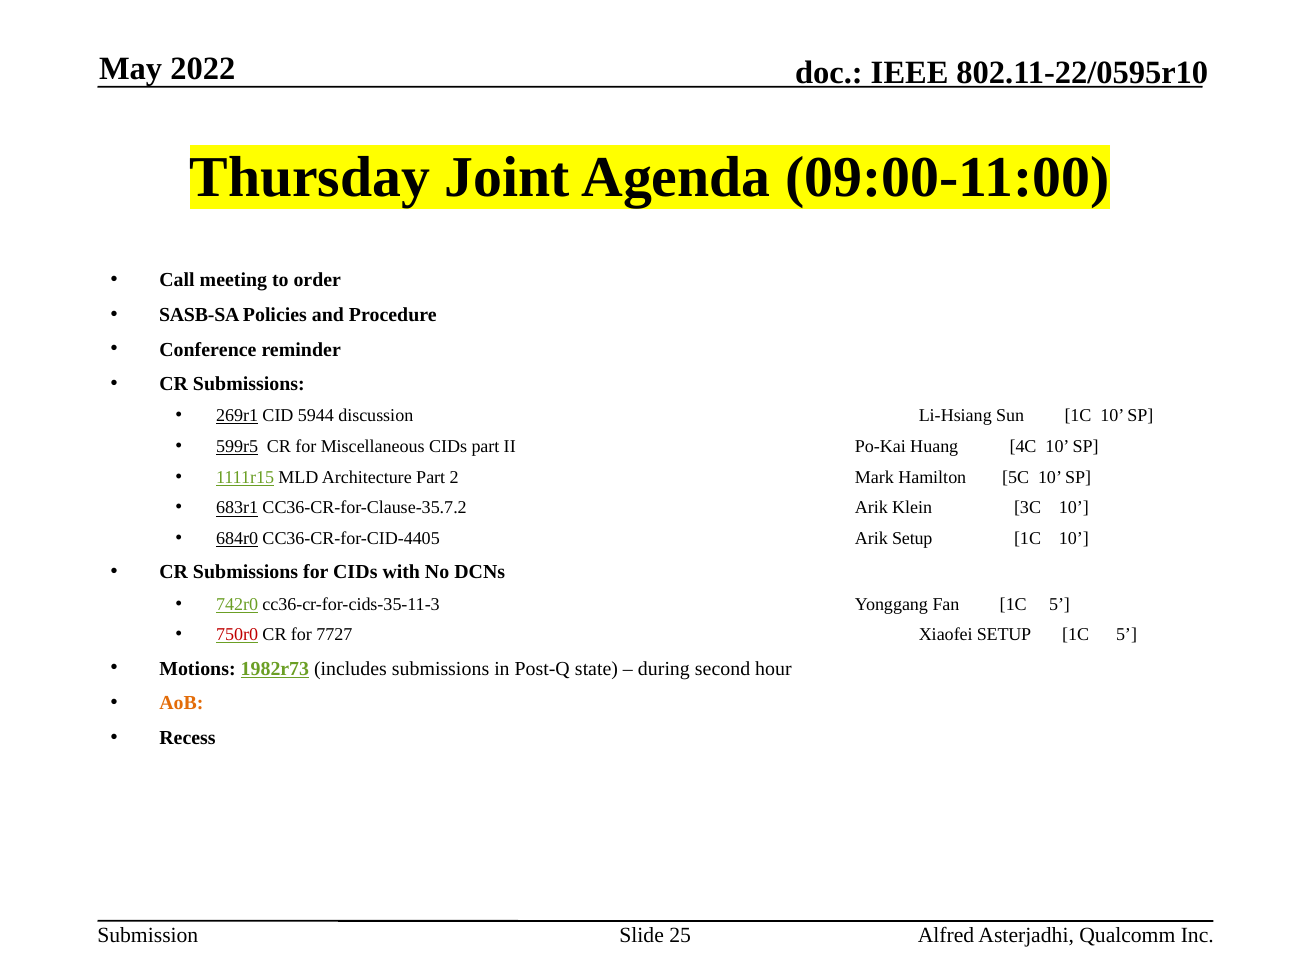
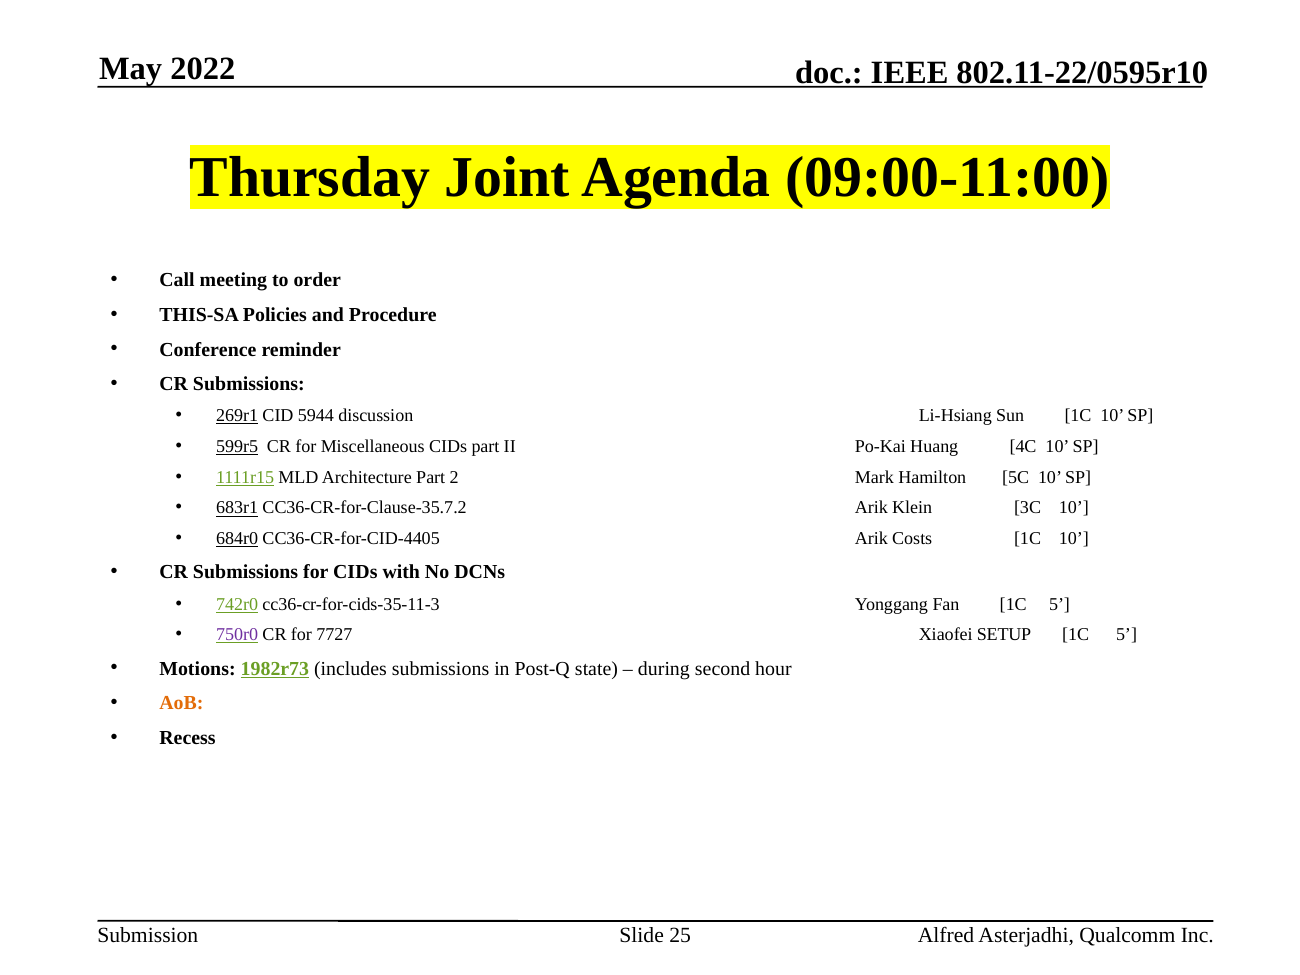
SASB-SA: SASB-SA -> THIS-SA (199, 315)
Arik Setup: Setup -> Costs (912, 539)
750r0 colour: red -> purple (237, 635)
